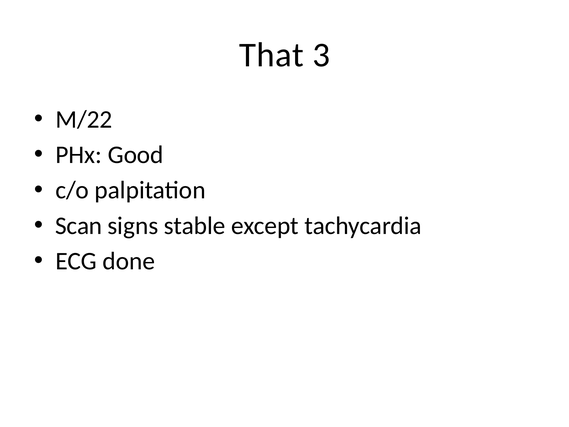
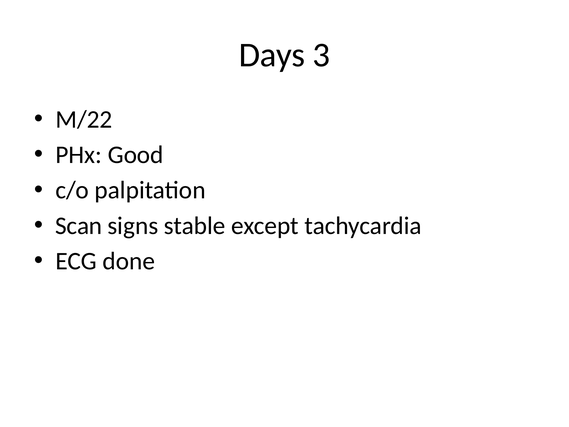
That: That -> Days (272, 55)
